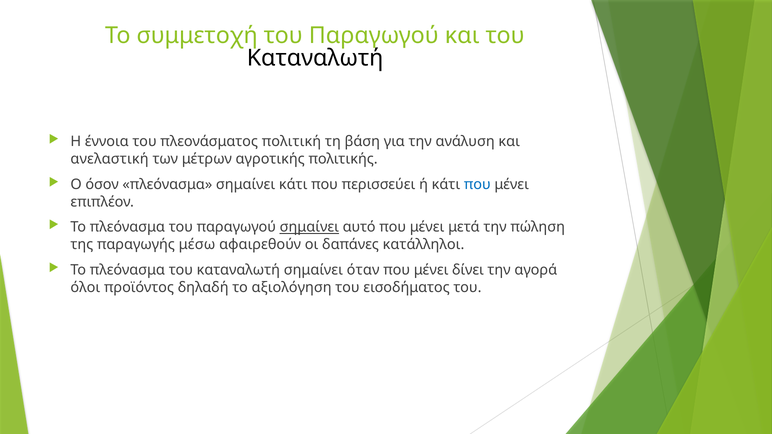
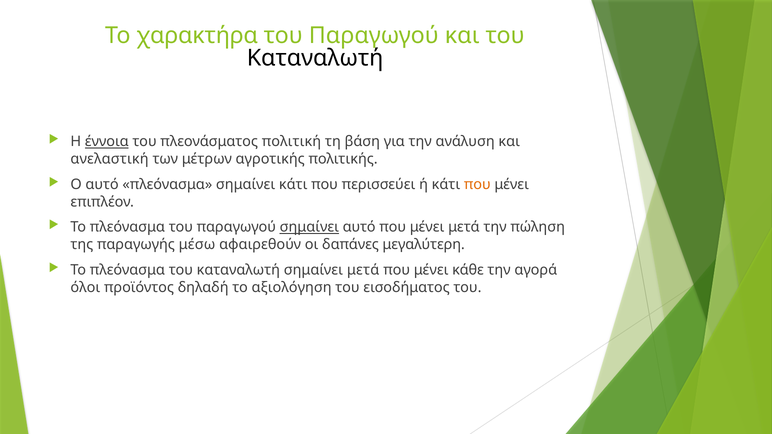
συμμετοχή: συμμετοχή -> χαρακτήρα (197, 36)
έννοια underline: none -> present (107, 142)
Ο όσον: όσον -> αυτό (102, 184)
που colour: blue -> orange (477, 184)
κατάλληλοι: κατάλληλοι -> μεγαλύτερη (424, 245)
σημαίνει όταν: όταν -> μετά (363, 270)
δίνει: δίνει -> κάθε (468, 270)
